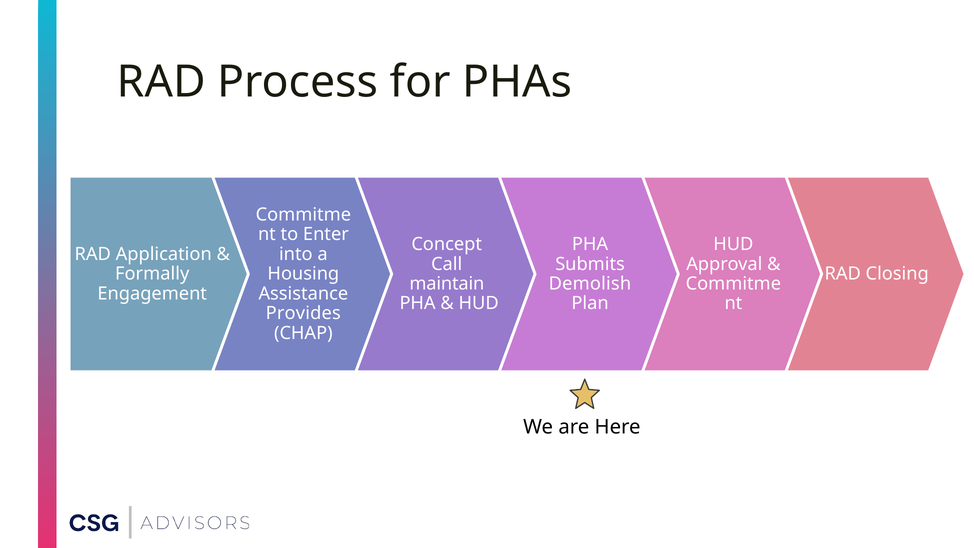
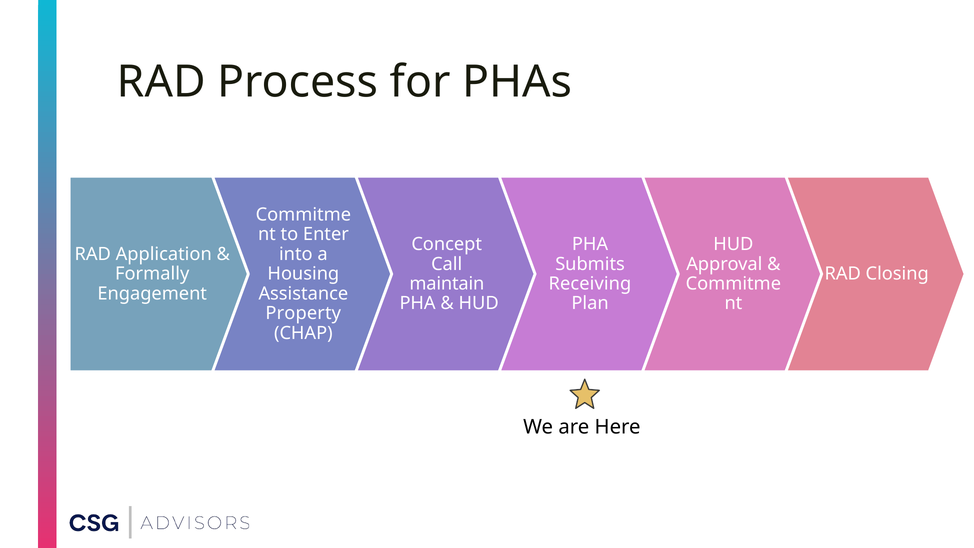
Demolish: Demolish -> Receiving (590, 284)
Provides: Provides -> Property (303, 313)
